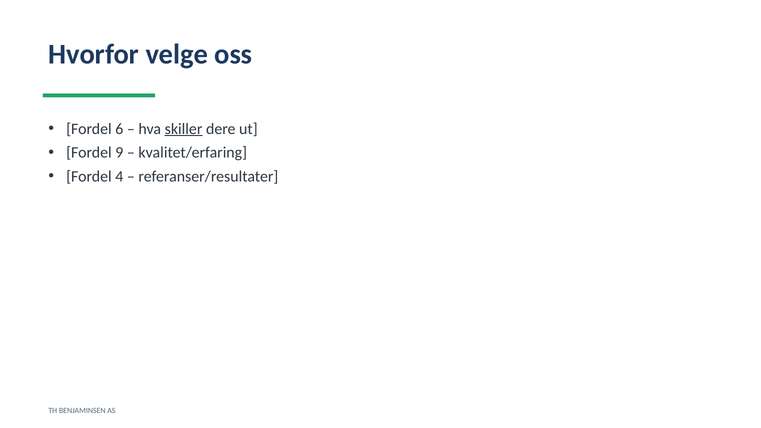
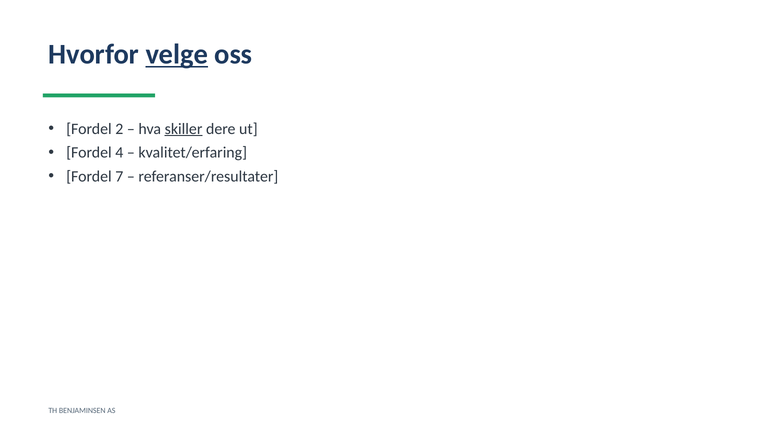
velge underline: none -> present (177, 54)
6: 6 -> 2 (119, 129)
9: 9 -> 4 (119, 153)
4: 4 -> 7 (119, 176)
